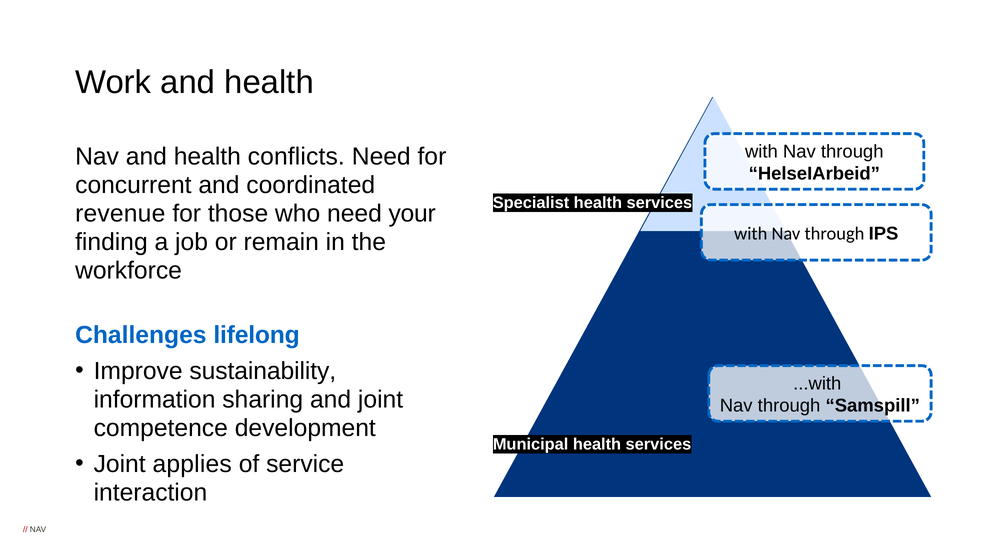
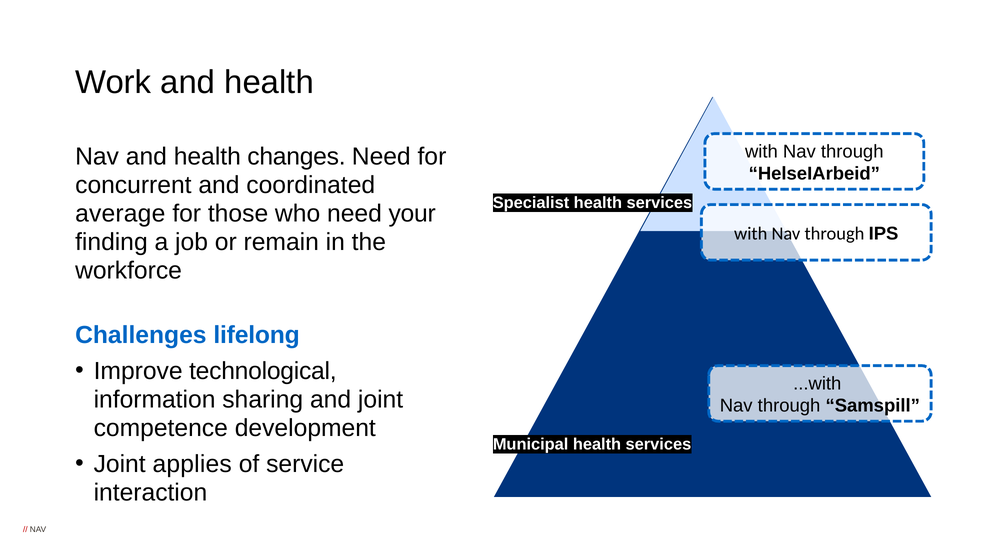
conflicts: conflicts -> changes (296, 157)
revenue: revenue -> average (120, 214)
sustainability: sustainability -> technological (263, 371)
